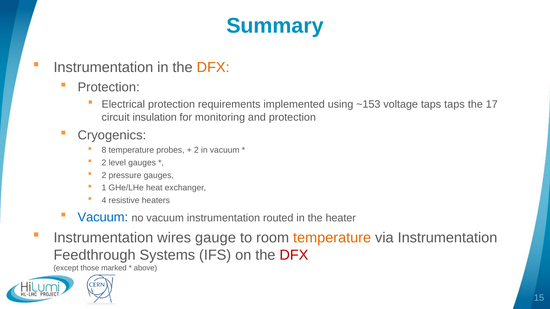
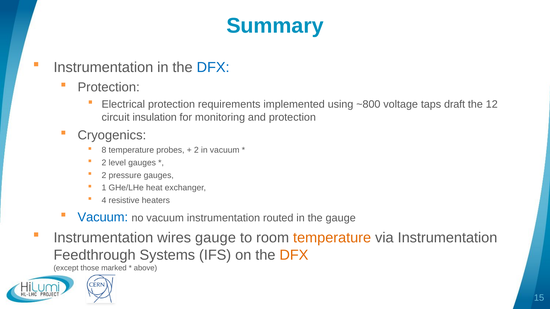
DFX colour: orange -> blue (213, 67)
~153: ~153 -> ~800 (368, 105)
taps taps: taps -> draft (455, 105)
17: 17 -> 12 (492, 105)
the heater: heater -> gauge (341, 218)
DFX colour: red -> orange (294, 255)
